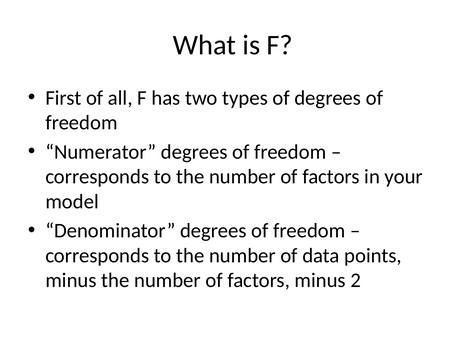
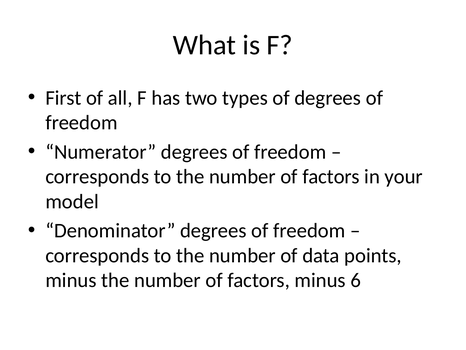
2: 2 -> 6 (356, 280)
